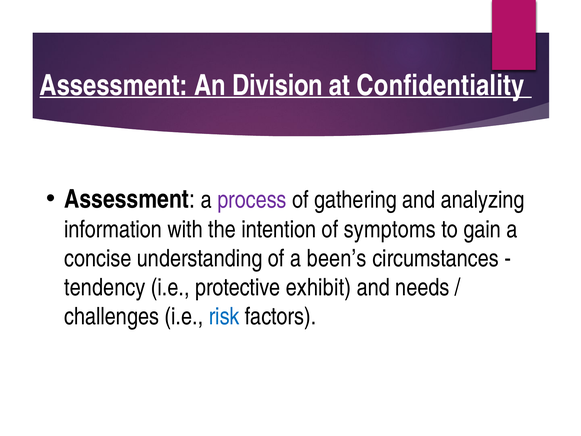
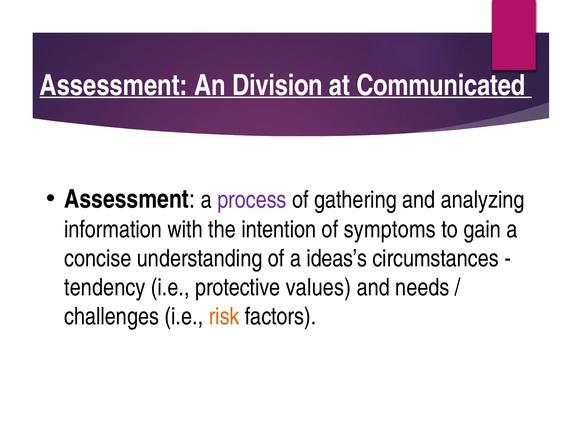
Confidentiality: Confidentiality -> Communicated (441, 86)
been’s: been’s -> ideas’s (337, 258)
exhibit: exhibit -> values (318, 287)
risk colour: blue -> orange (224, 316)
